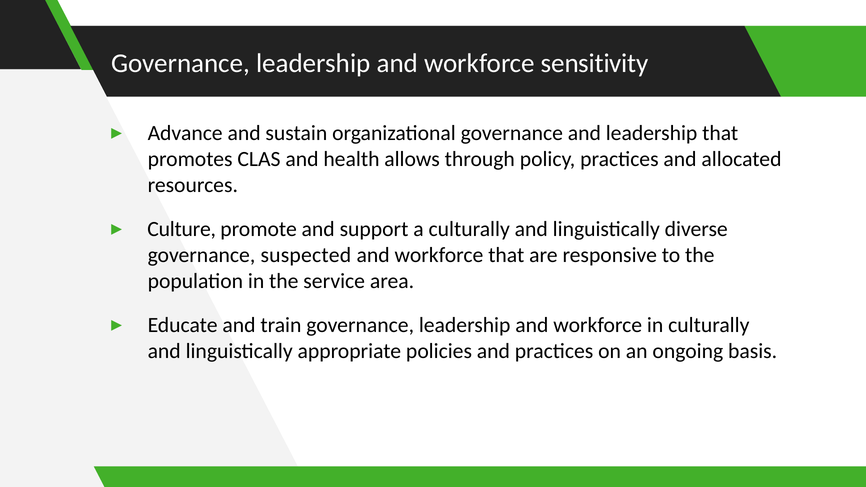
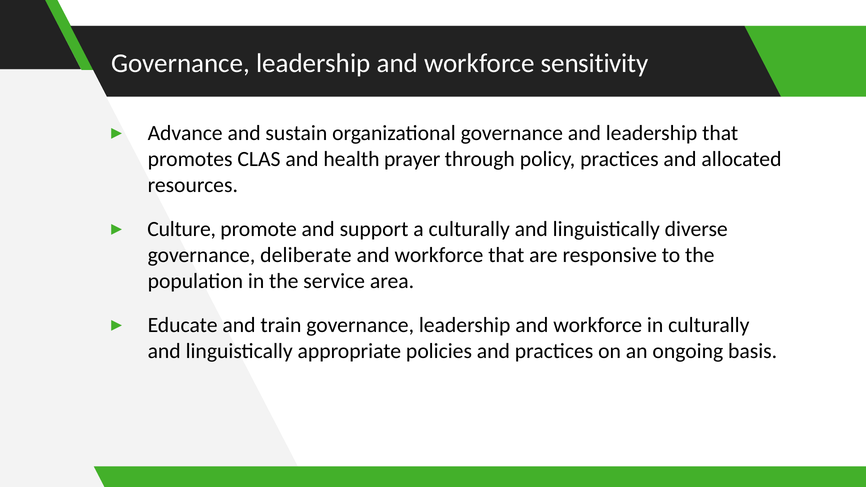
allows: allows -> prayer (412, 159)
suspected: suspected -> deliberate (306, 255)
